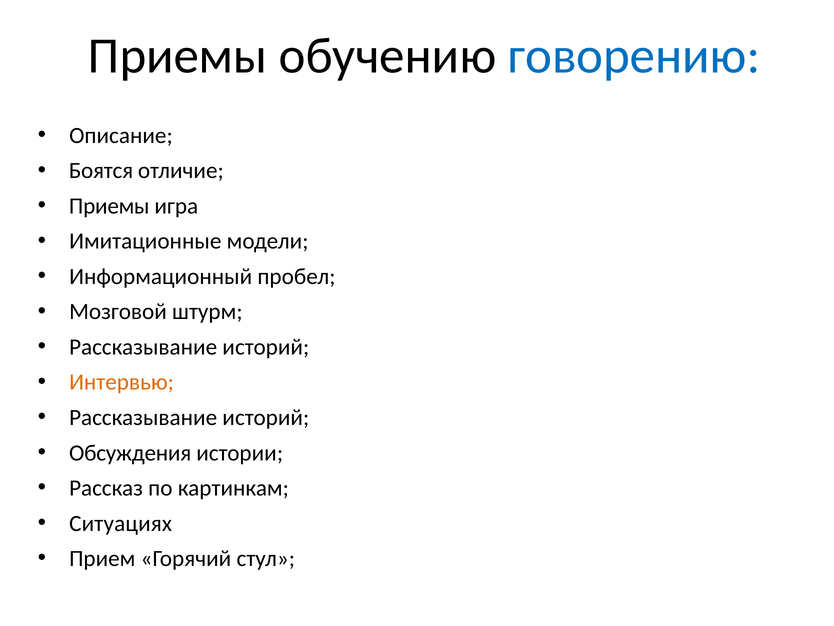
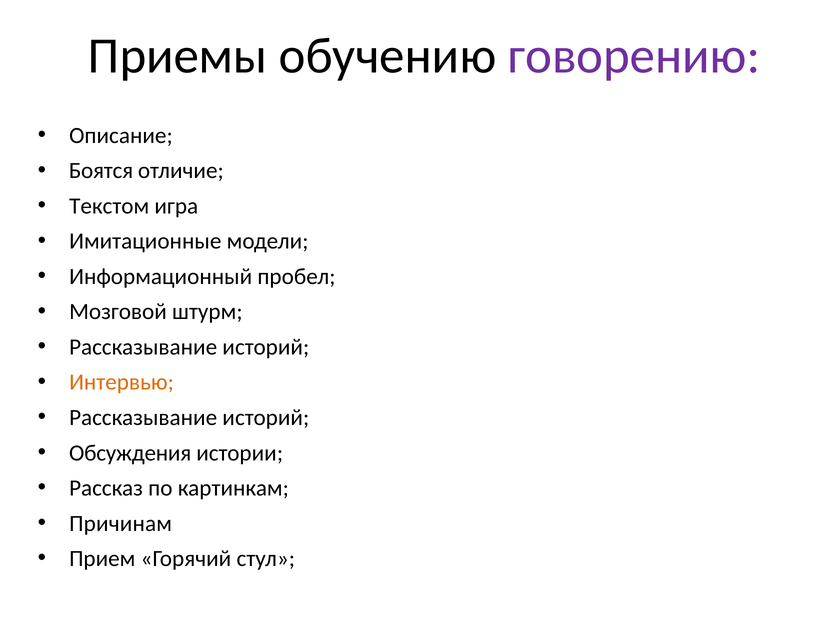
говорению colour: blue -> purple (634, 56)
Приемы: Приемы -> Текстом (109, 206)
Ситуациях: Ситуациях -> Причинам (121, 523)
